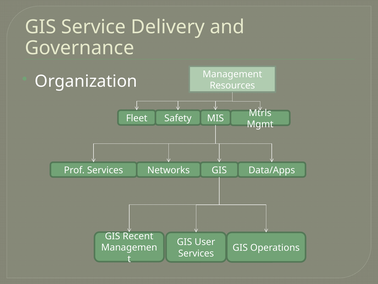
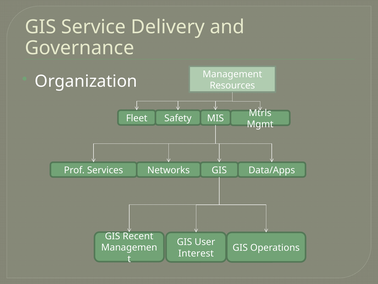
Services: Services -> Interest (196, 253)
